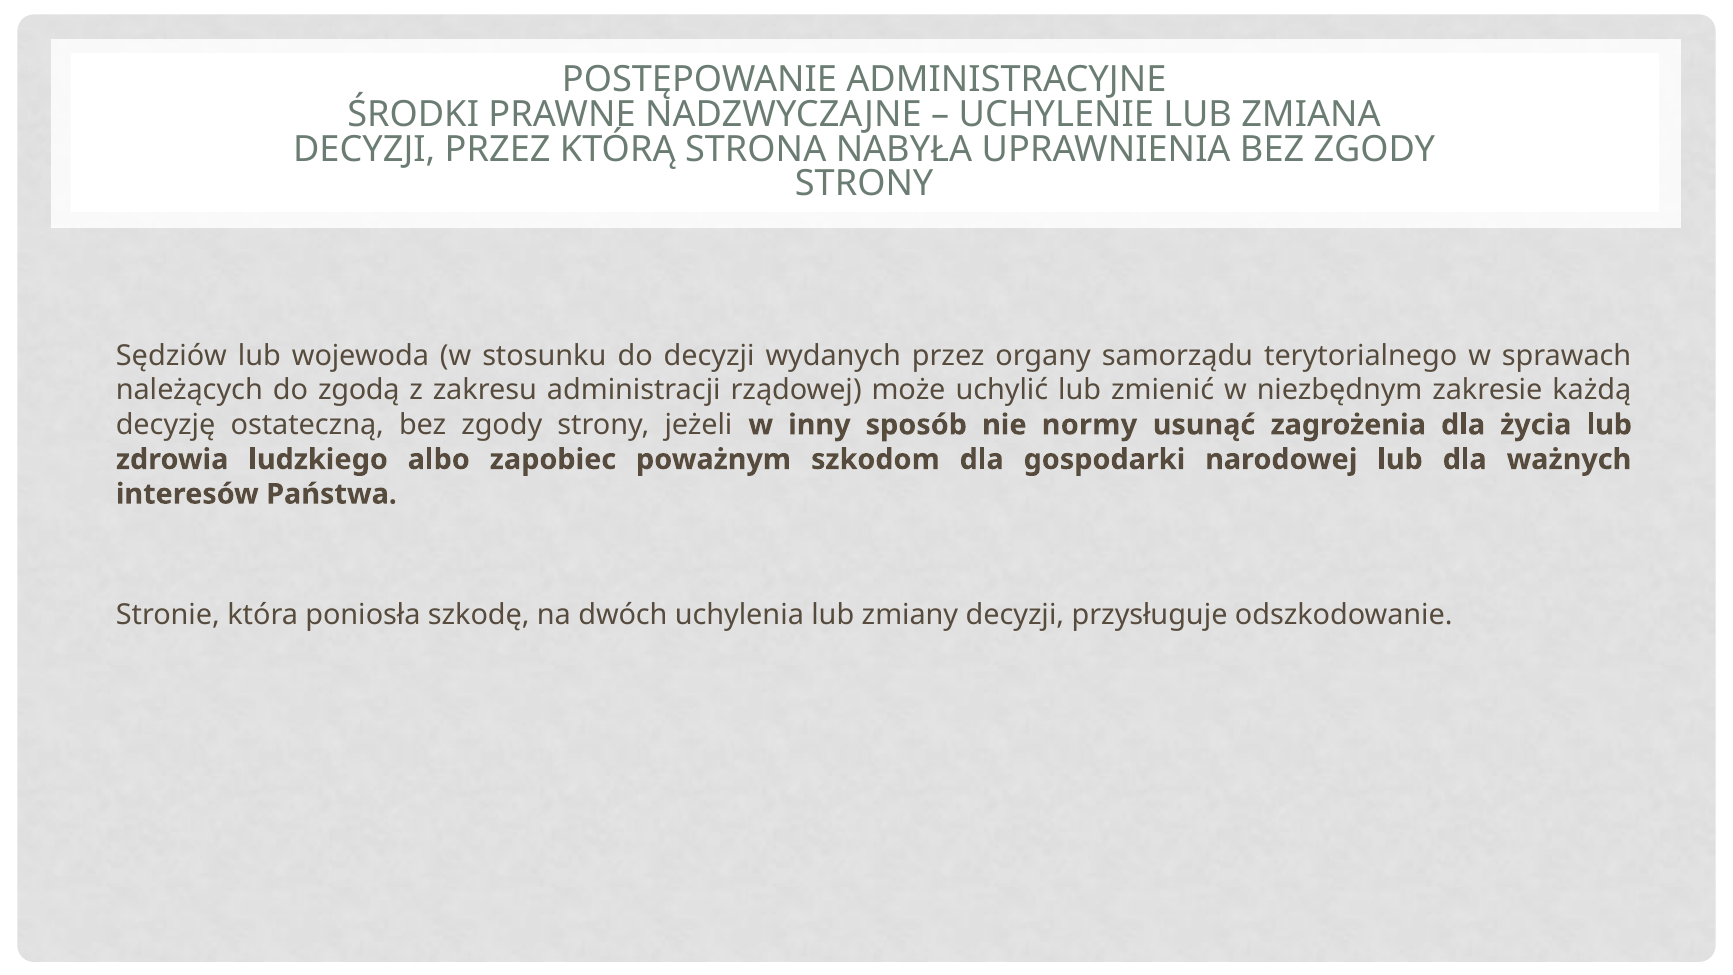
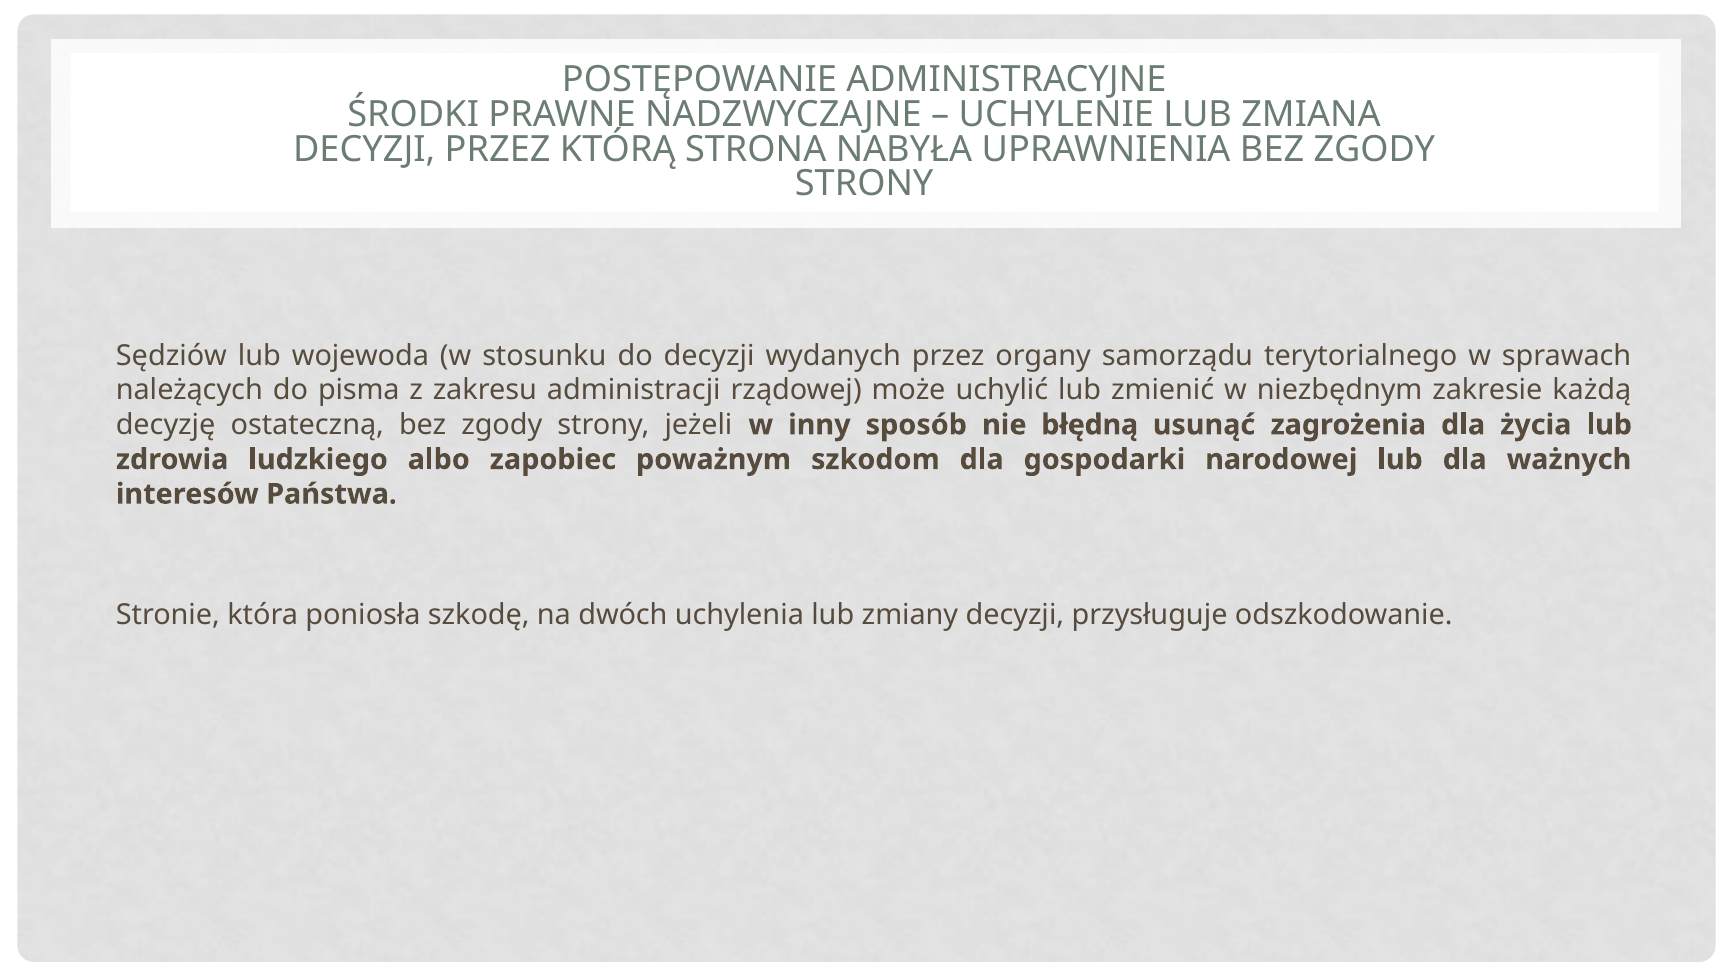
zgodą: zgodą -> pisma (359, 390)
normy: normy -> błędną (1090, 425)
